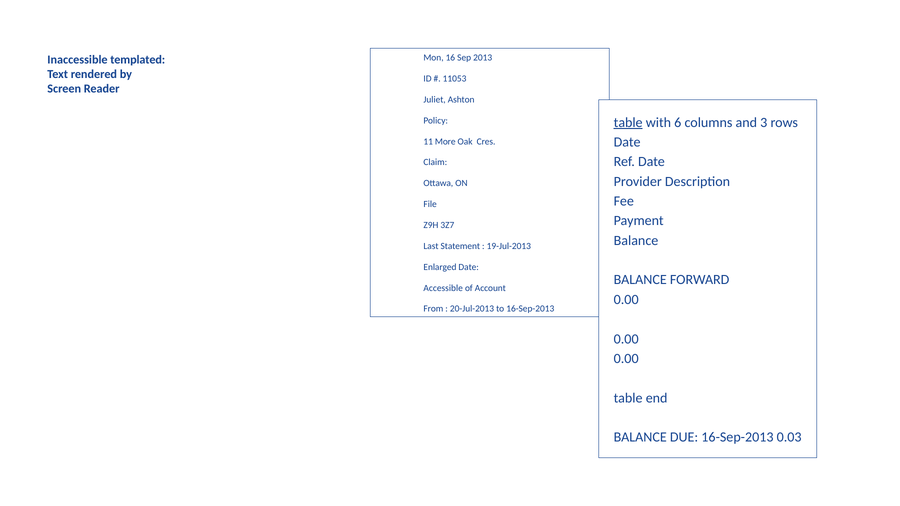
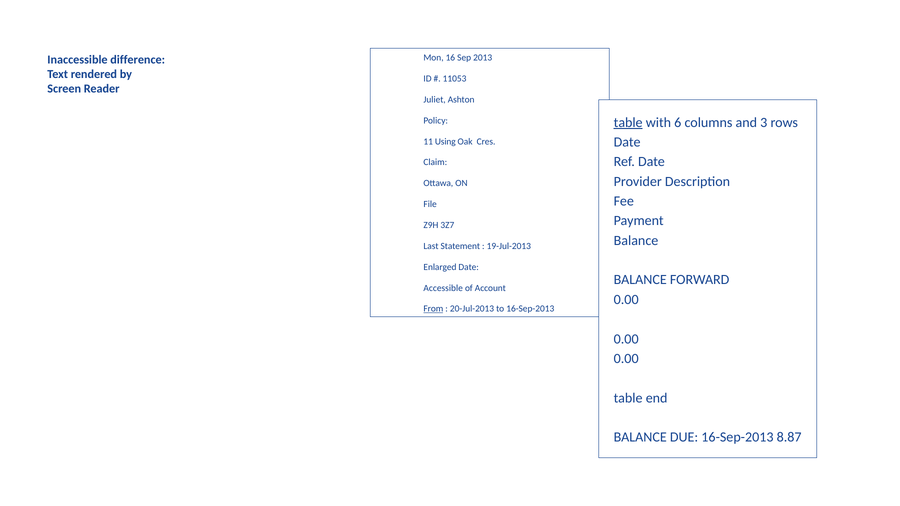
templated: templated -> difference (138, 60)
More: More -> Using (445, 142)
From underline: none -> present (433, 309)
0.03: 0.03 -> 8.87 (789, 438)
